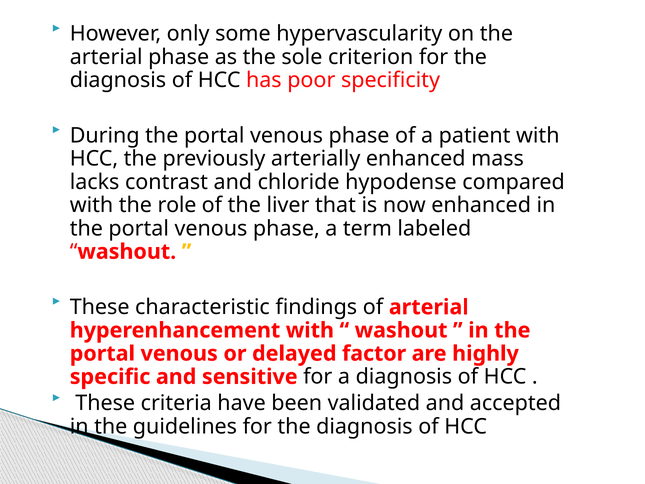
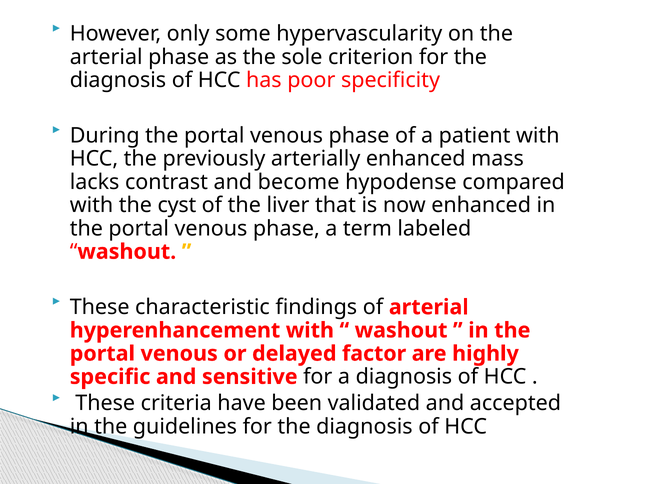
chloride: chloride -> become (299, 182)
role: role -> cyst (177, 205)
